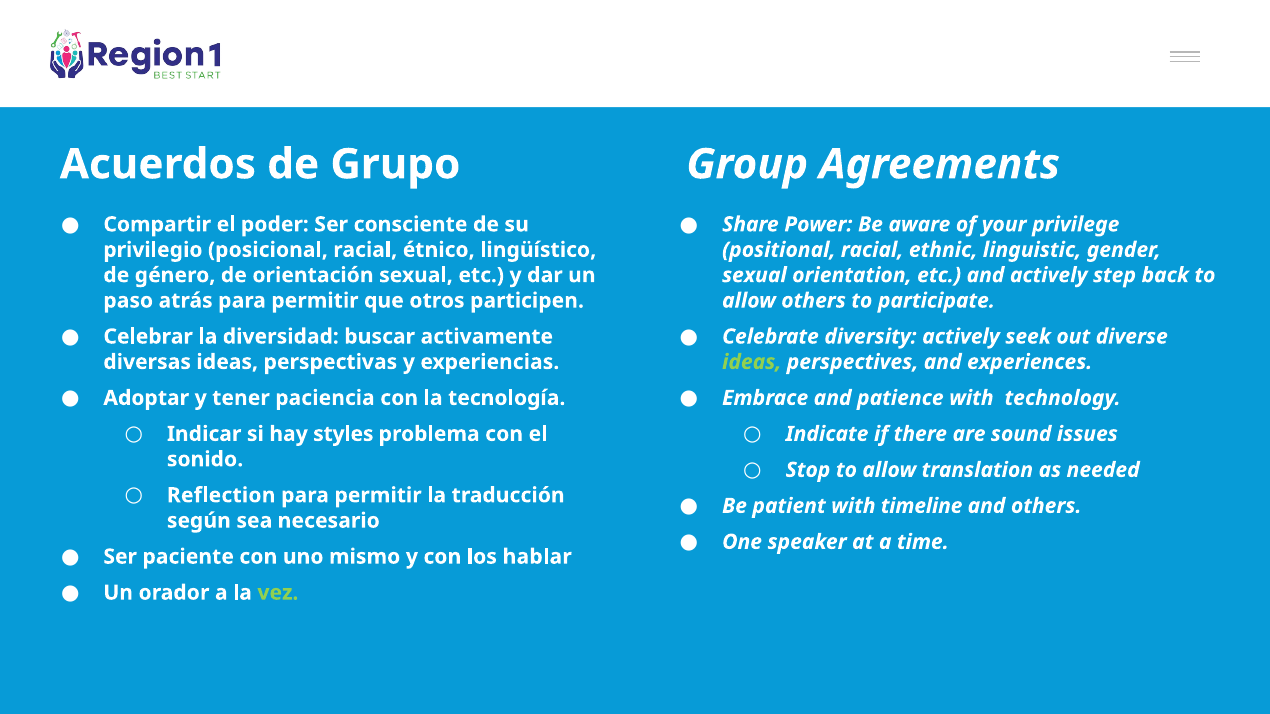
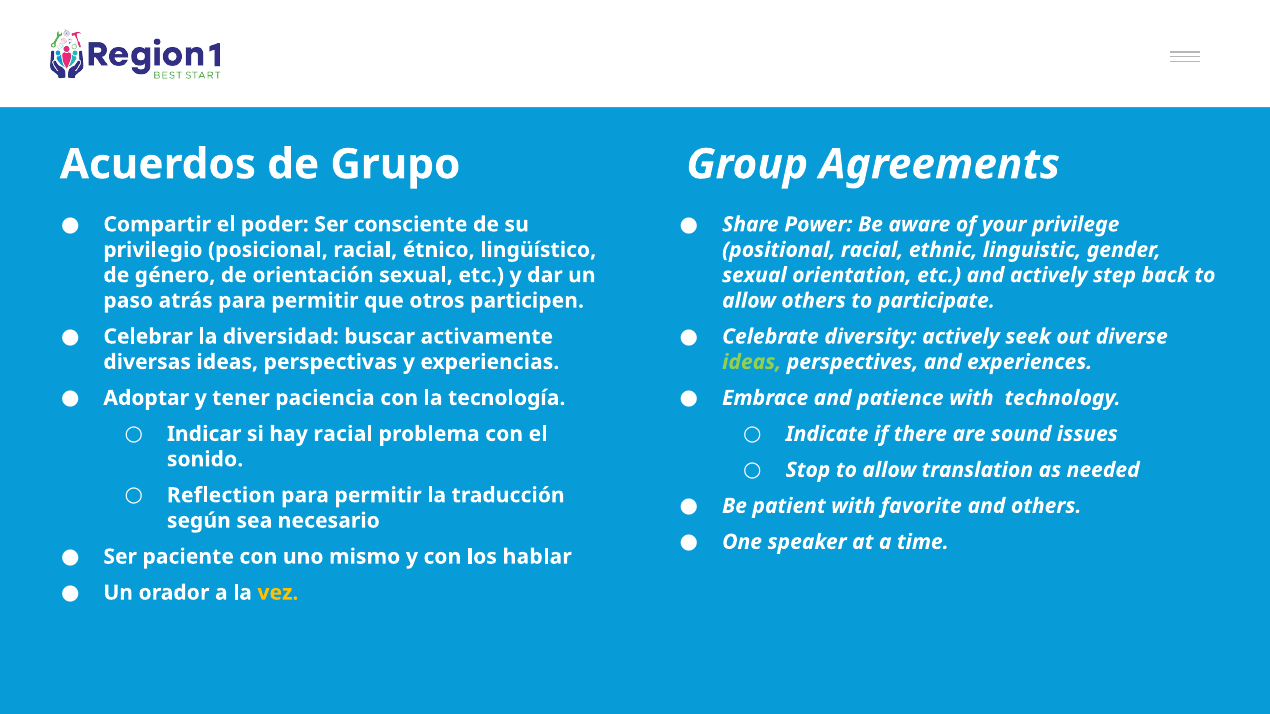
hay styles: styles -> racial (343, 434)
timeline: timeline -> favorite (921, 506)
vez colour: light green -> yellow (278, 593)
